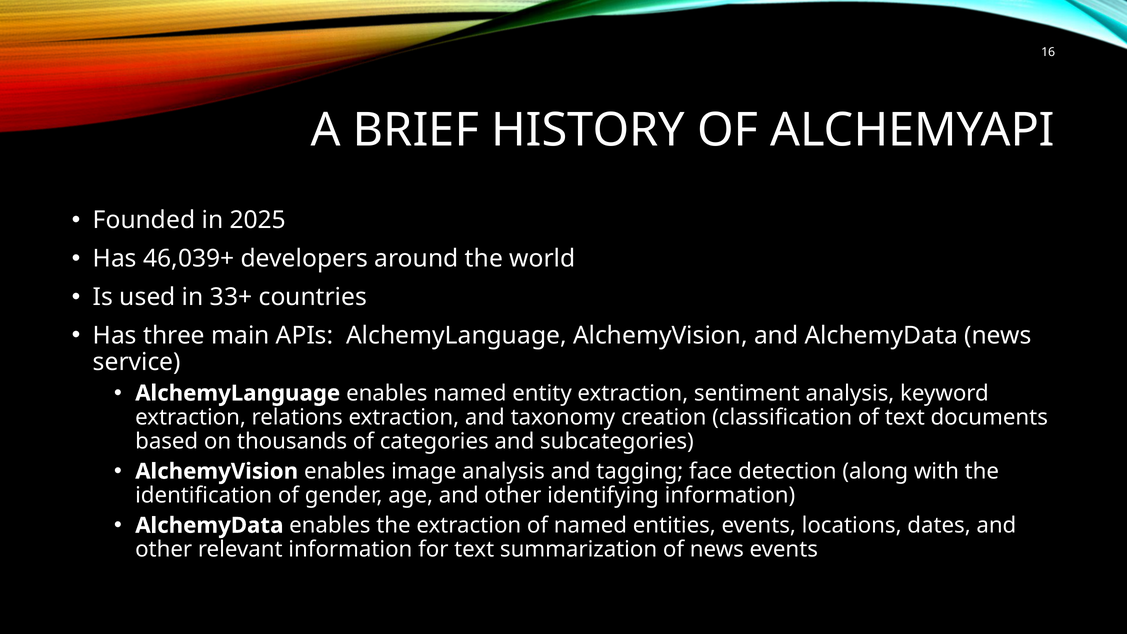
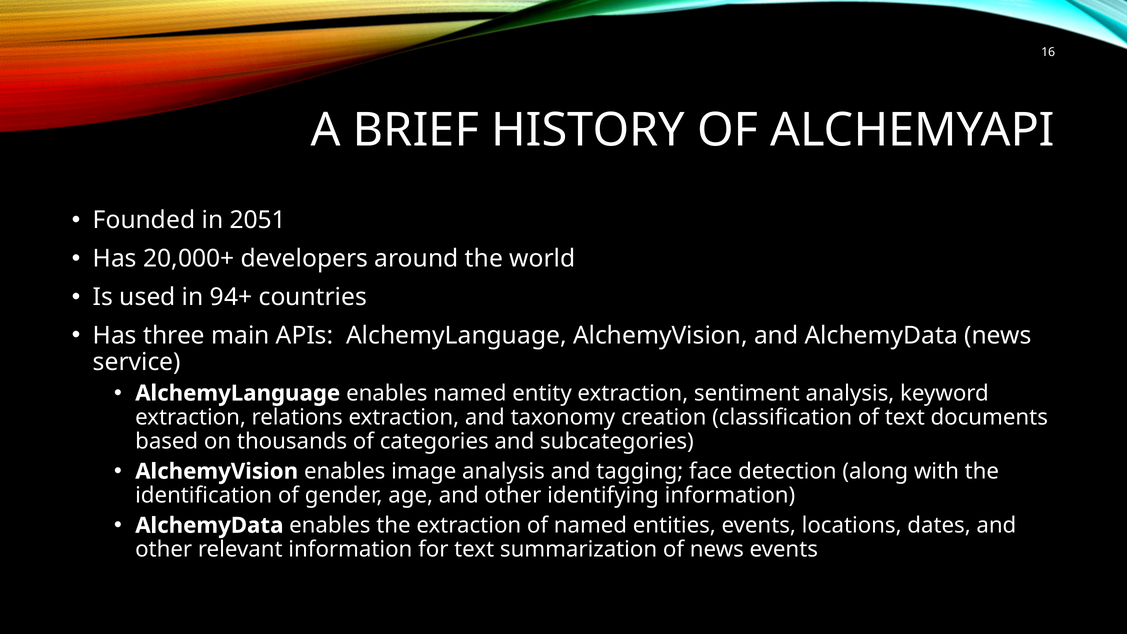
2025: 2025 -> 2051 (258, 220)
46,039+: 46,039+ -> 20,000+ (189, 259)
33+: 33+ -> 94+ (231, 297)
